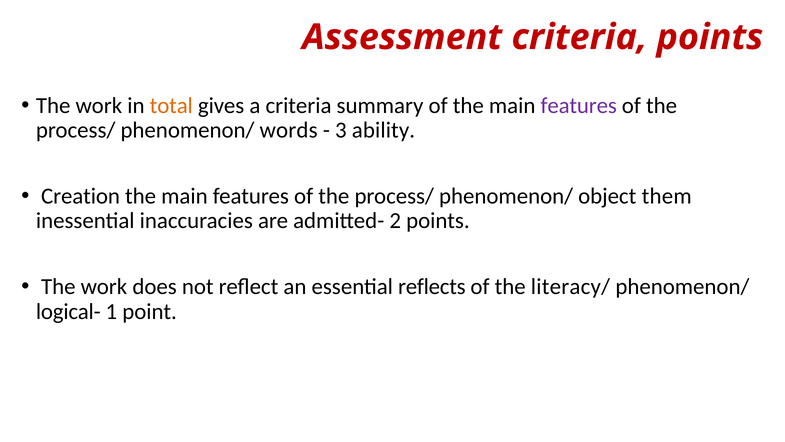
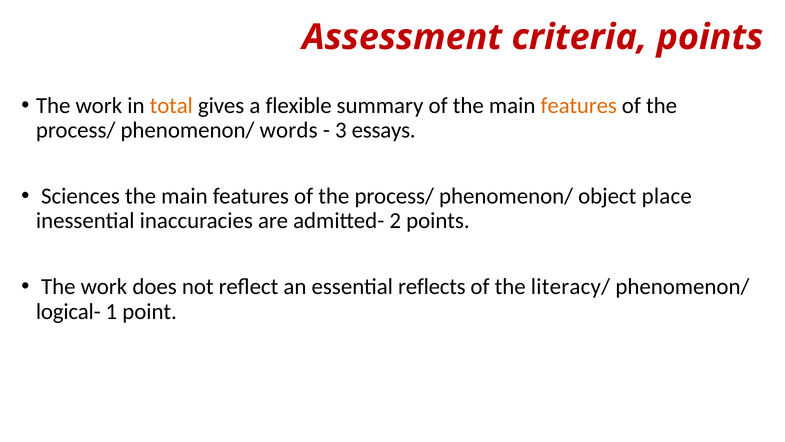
a criteria: criteria -> flexible (299, 105)
features colour: purple -> orange (579, 105)
ability: ability -> essays (384, 130)
Creation: Creation -> Sciences (80, 196)
them: them -> place (667, 196)
